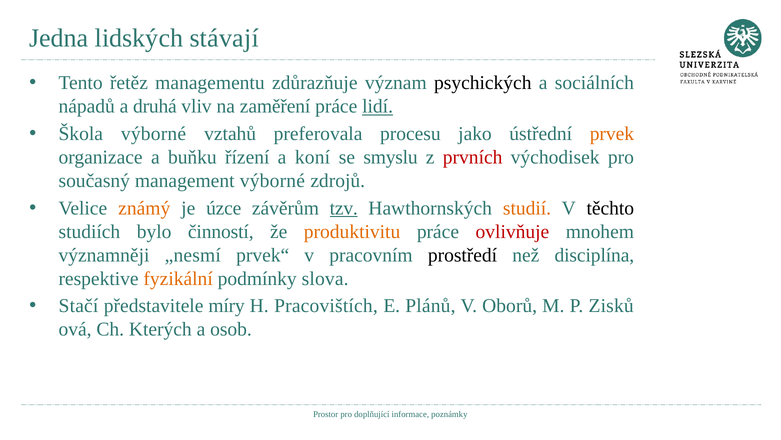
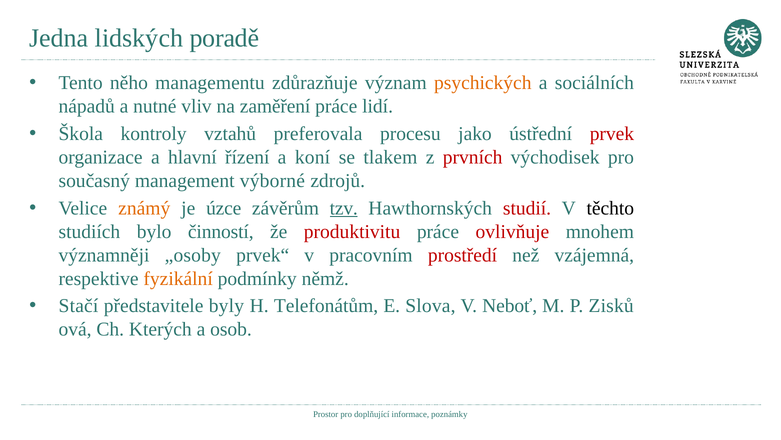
stávají: stávají -> poradě (224, 38)
řetěz: řetěz -> něho (129, 83)
psychických colour: black -> orange (483, 83)
druhá: druhá -> nutné (155, 106)
lidí underline: present -> none (378, 106)
Škola výborné: výborné -> kontroly (154, 134)
prvek colour: orange -> red (612, 134)
buňku: buňku -> hlavní (192, 157)
smyslu: smyslu -> tlakem (390, 157)
studií colour: orange -> red (527, 208)
produktivitu colour: orange -> red (352, 231)
„nesmí: „nesmí -> „osoby (193, 255)
prostředí colour: black -> red (463, 255)
disciplína: disciplína -> vzájemná (594, 255)
slova: slova -> němž (325, 278)
míry: míry -> byly (226, 305)
Pracovištích: Pracovištích -> Telefonátům (326, 305)
Plánů: Plánů -> Slova (430, 305)
Oborů: Oborů -> Neboť (510, 305)
